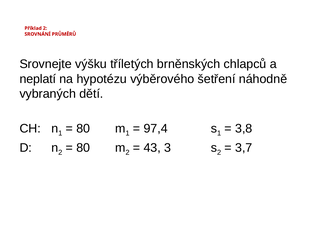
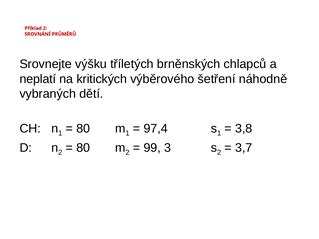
hypotézu: hypotézu -> kritických (102, 79)
43: 43 -> 99 (152, 148)
